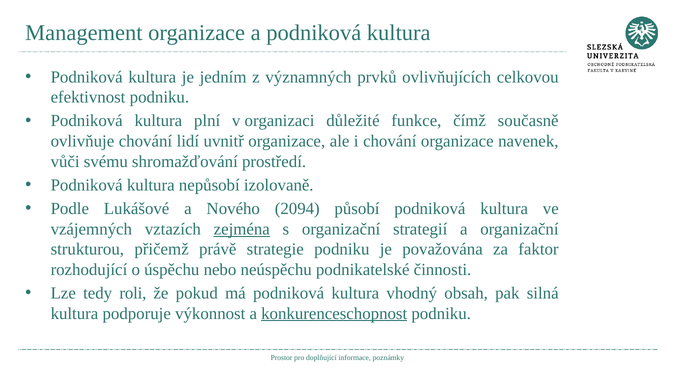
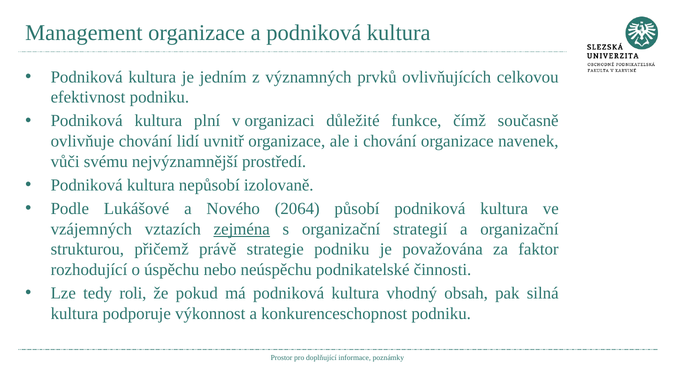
shromažďování: shromažďování -> nejvýznamnější (185, 161)
2094: 2094 -> 2064 (297, 209)
konkurenceschopnost underline: present -> none (334, 313)
